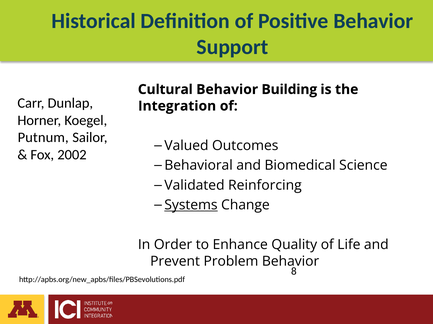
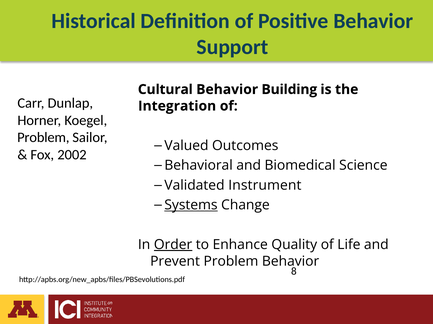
Putnum: Putnum -> Problem (43, 138)
Reinforcing: Reinforcing -> Instrument (265, 186)
Order underline: none -> present (173, 245)
